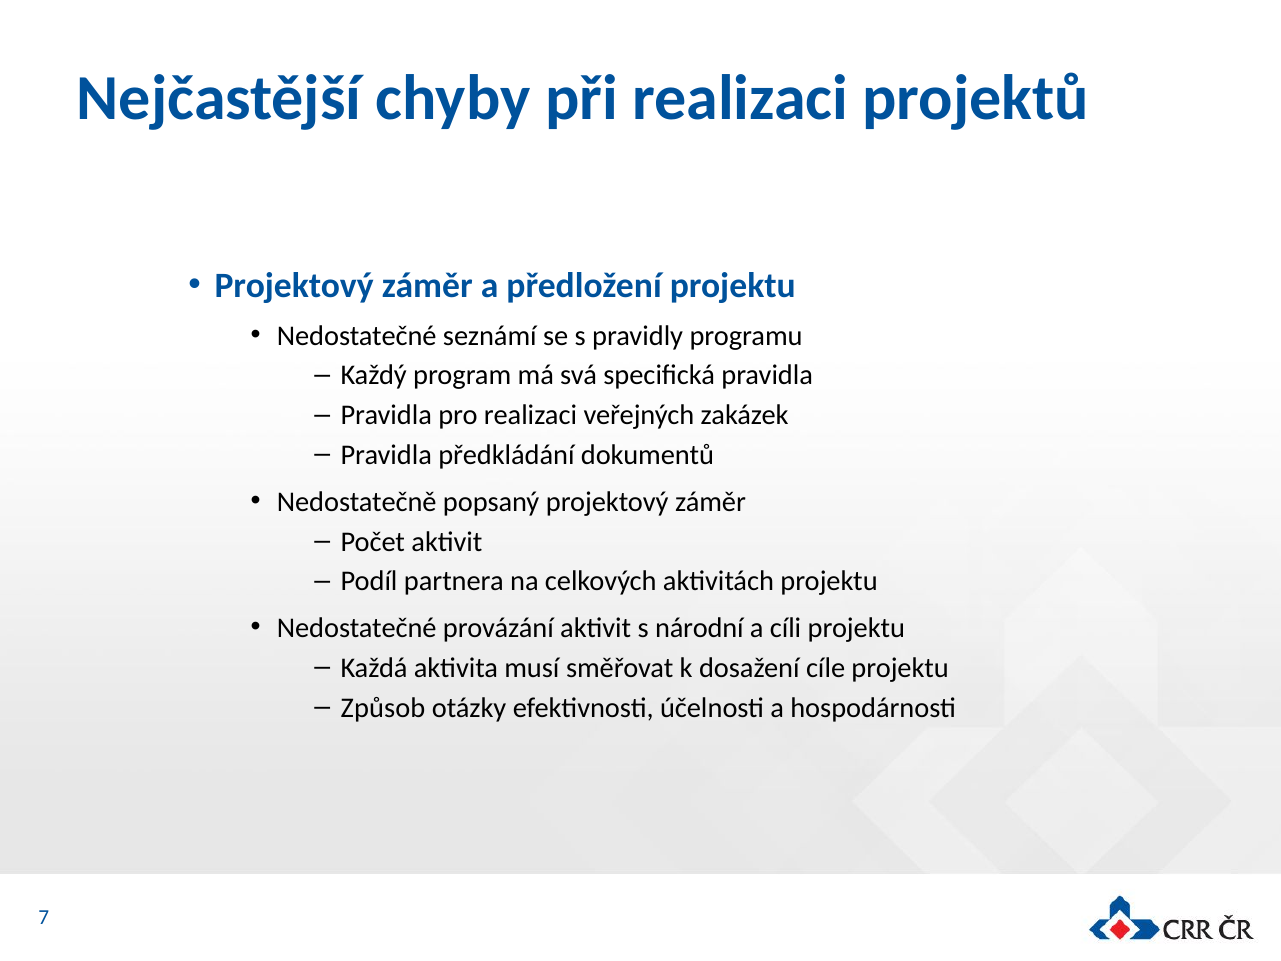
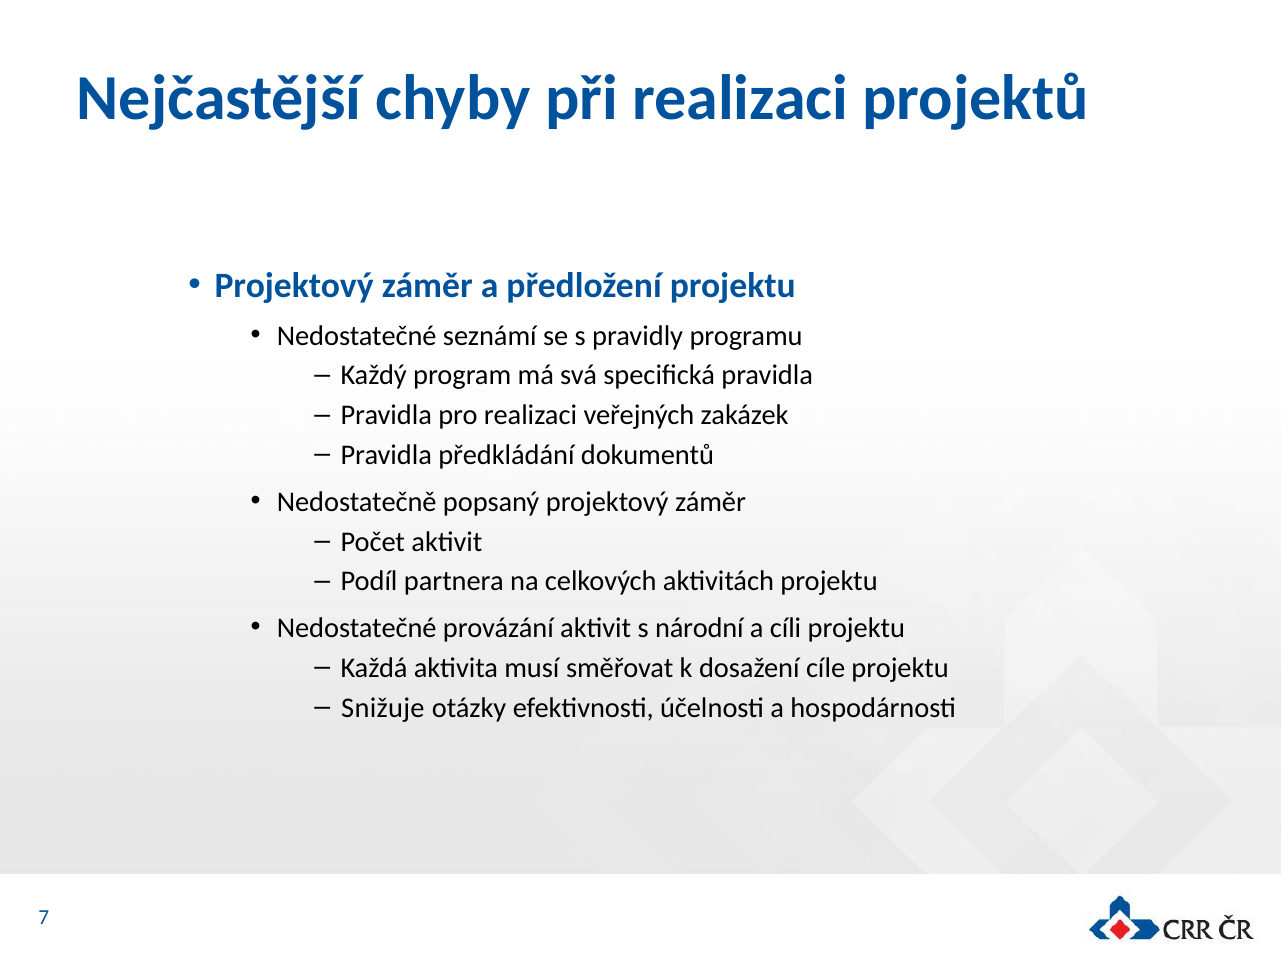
Způsob: Způsob -> Snižuje (383, 708)
